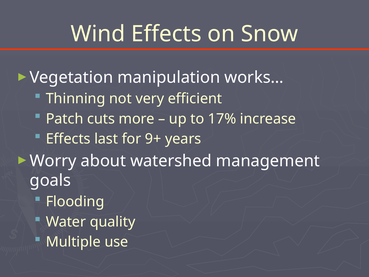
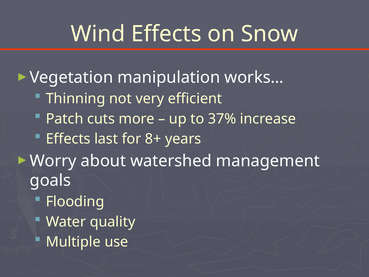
17%: 17% -> 37% (222, 119)
9+: 9+ -> 8+ (153, 139)
